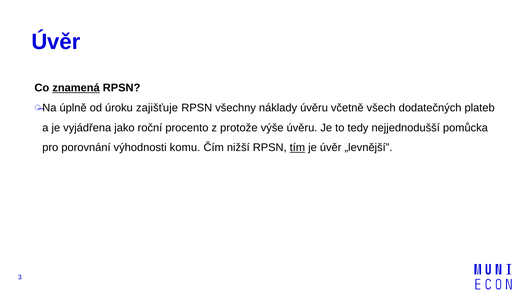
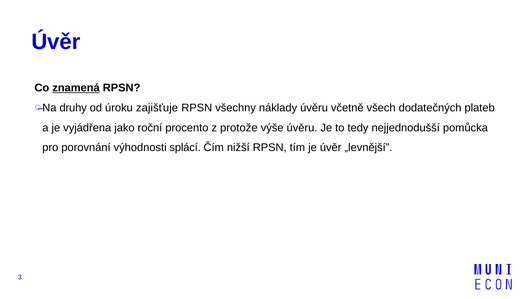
úplně: úplně -> druhy (73, 108)
komu: komu -> splácí (185, 147)
tím underline: present -> none (297, 147)
